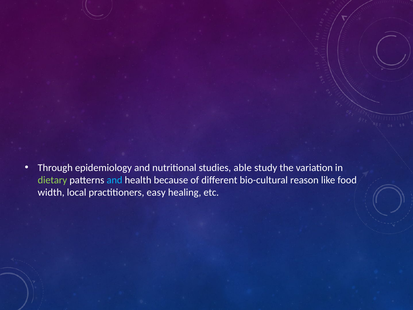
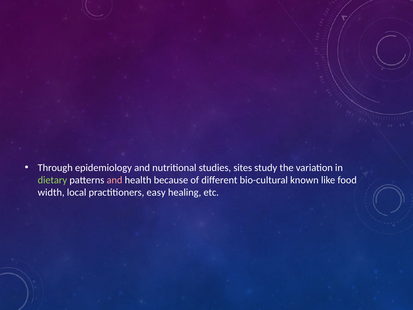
able: able -> sites (243, 167)
and colour: light blue -> pink (115, 180)
reason: reason -> known (304, 180)
